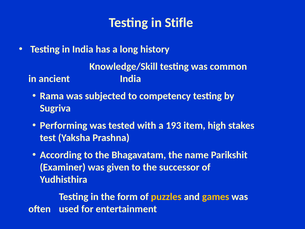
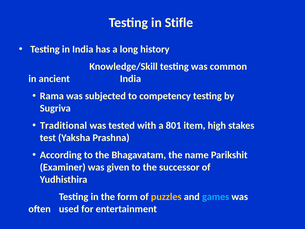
Performing: Performing -> Traditional (64, 125)
193: 193 -> 801 (174, 125)
games colour: yellow -> light blue (216, 197)
